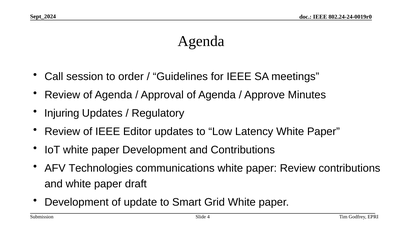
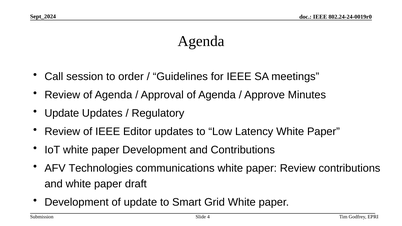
Injuring: Injuring -> Update (62, 113)
